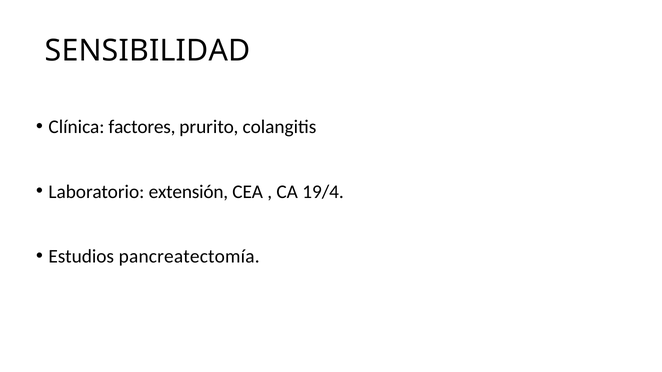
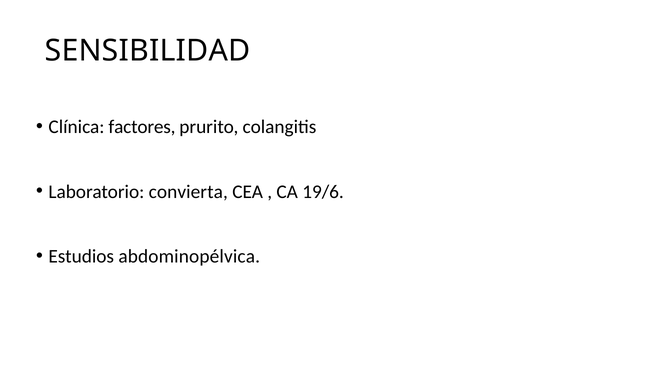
extensión: extensión -> convierta (188, 192)
19/4: 19/4 -> 19/6 (323, 192)
pancreatectomía: pancreatectomía -> abdominopélvica (189, 257)
